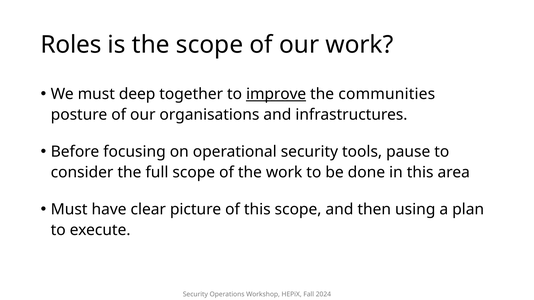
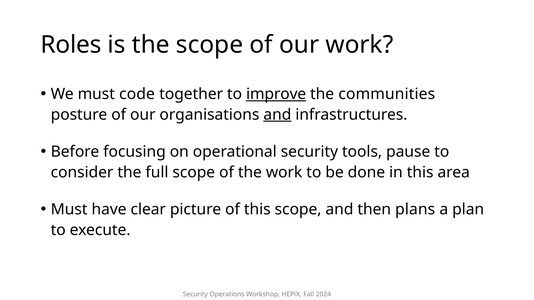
deep: deep -> code (137, 94)
and underline: none -> present (277, 115)
using: using -> plans (415, 210)
